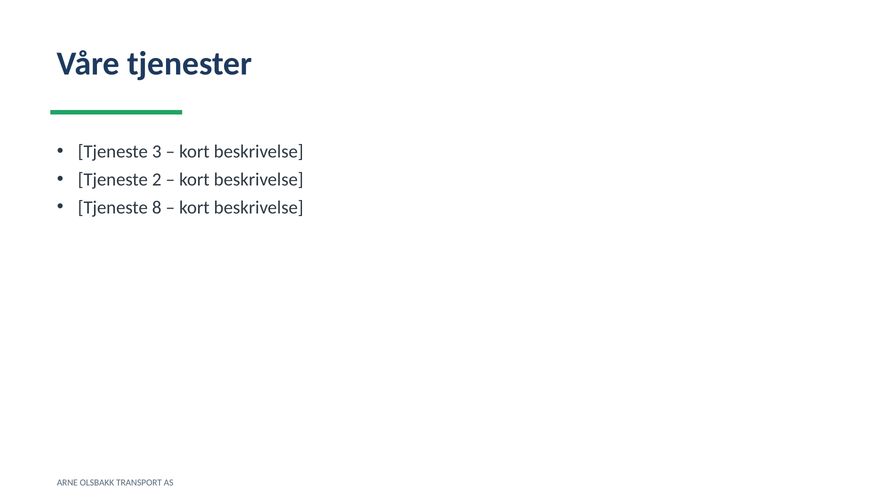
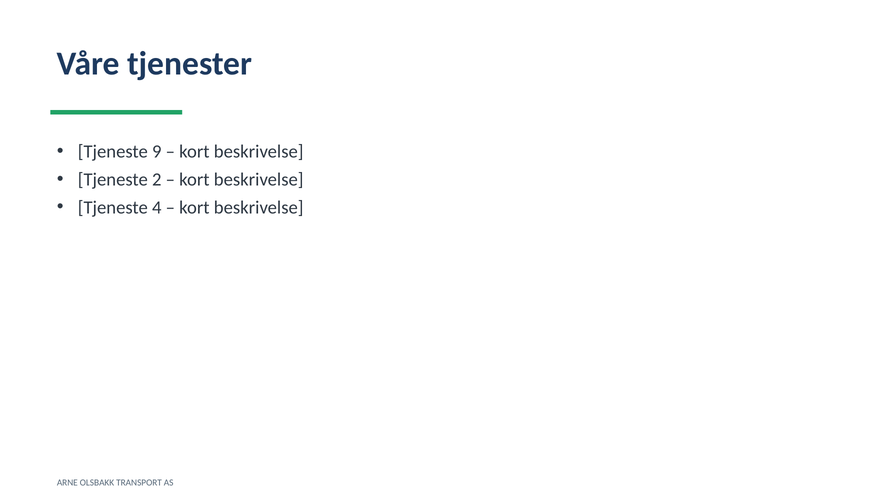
3: 3 -> 9 (157, 151)
8: 8 -> 4 (157, 207)
